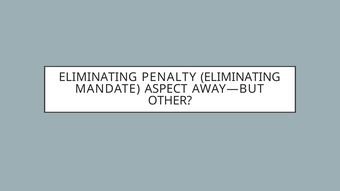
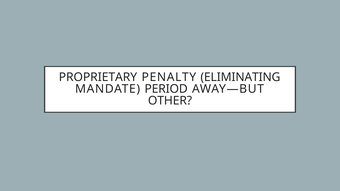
ELIMINATING: ELIMINATING -> PROPRIETARY (98, 77)
ASPECT: ASPECT -> PERIOD (166, 89)
